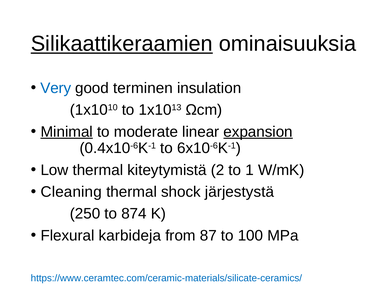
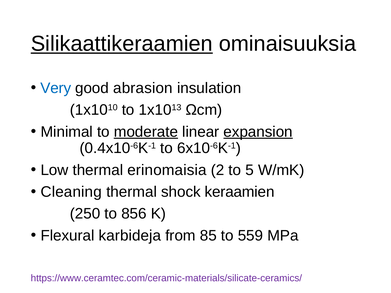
terminen: terminen -> abrasion (143, 88)
Minimal underline: present -> none (67, 132)
moderate underline: none -> present (146, 132)
kiteytymistä: kiteytymistä -> erinomaisia (167, 170)
1: 1 -> 5 (250, 170)
järjestystä: järjestystä -> keraamien (240, 192)
874: 874 -> 856 (134, 214)
87: 87 -> 85 (208, 236)
100: 100 -> 559 (250, 236)
https://www.ceramtec.com/ceramic-materials/silicate-ceramics/ colour: blue -> purple (166, 278)
